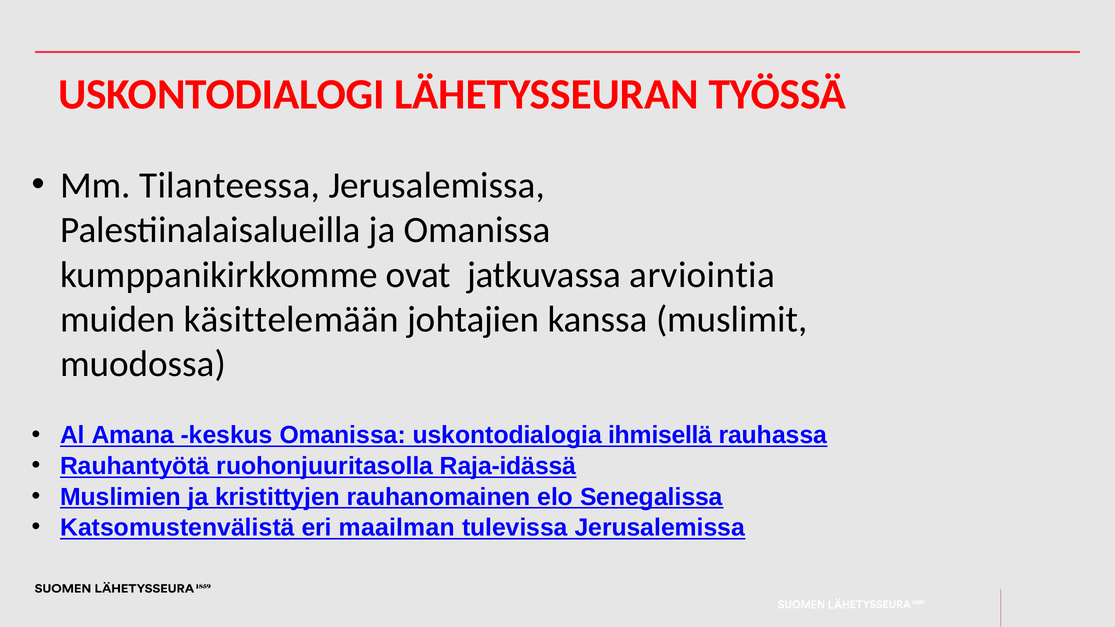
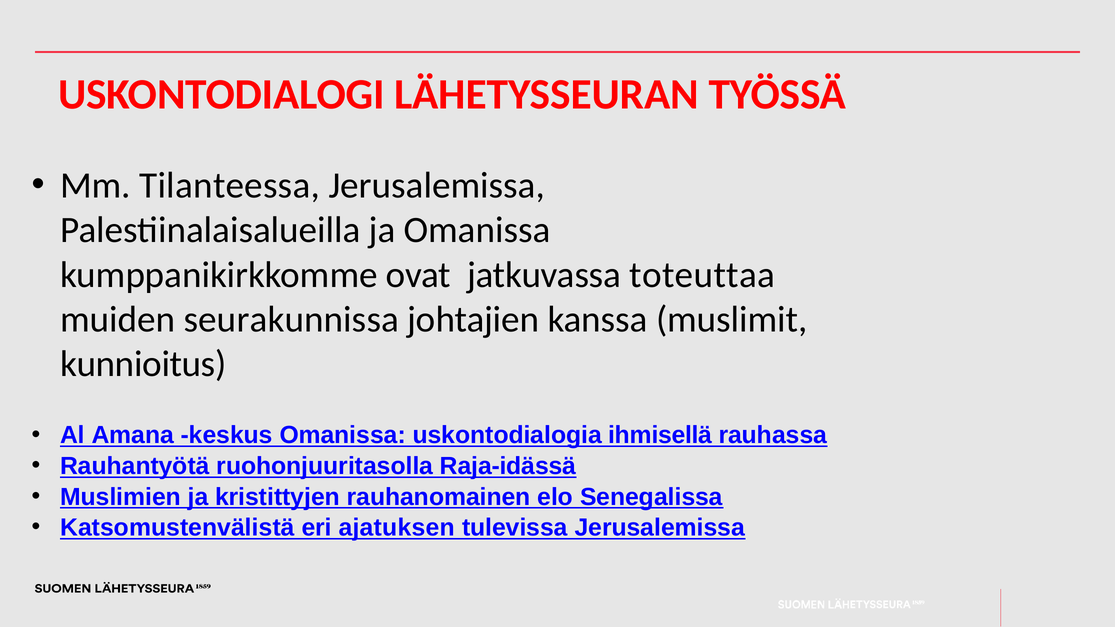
arviointia: arviointia -> toteuttaa (702, 275)
käsittelemään: käsittelemään -> seurakunnissa (291, 320)
muodossa: muodossa -> kunnioitus (143, 364)
maailman: maailman -> ajatuksen (397, 528)
